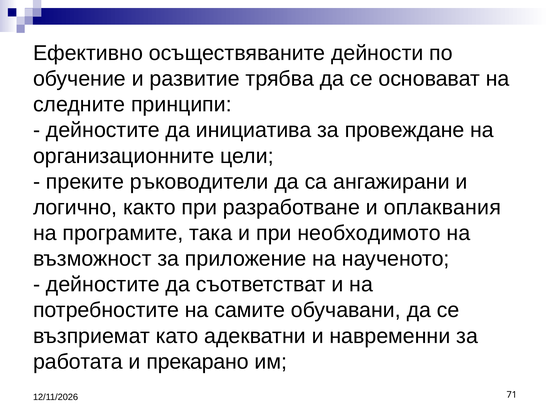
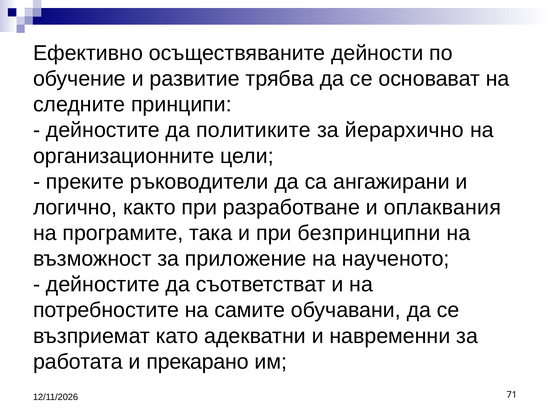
инициатива: инициатива -> политиките (253, 130)
провеждане: провеждане -> йерархично (404, 130)
необходимото: необходимото -> безпринципни (369, 233)
